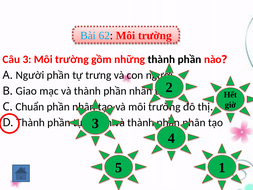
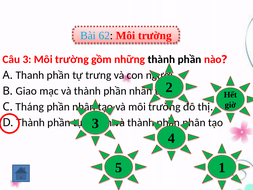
A Người: Người -> Thanh (30, 75)
Chuẩn: Chuẩn -> Tháng (30, 107)
